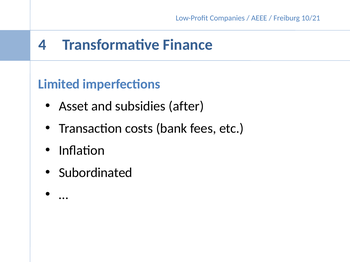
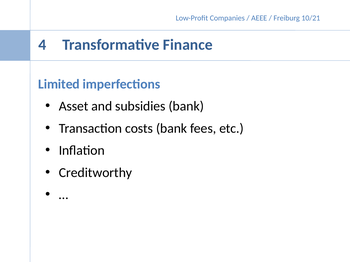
subsidies after: after -> bank (186, 106)
Subordinated: Subordinated -> Creditworthy (95, 173)
